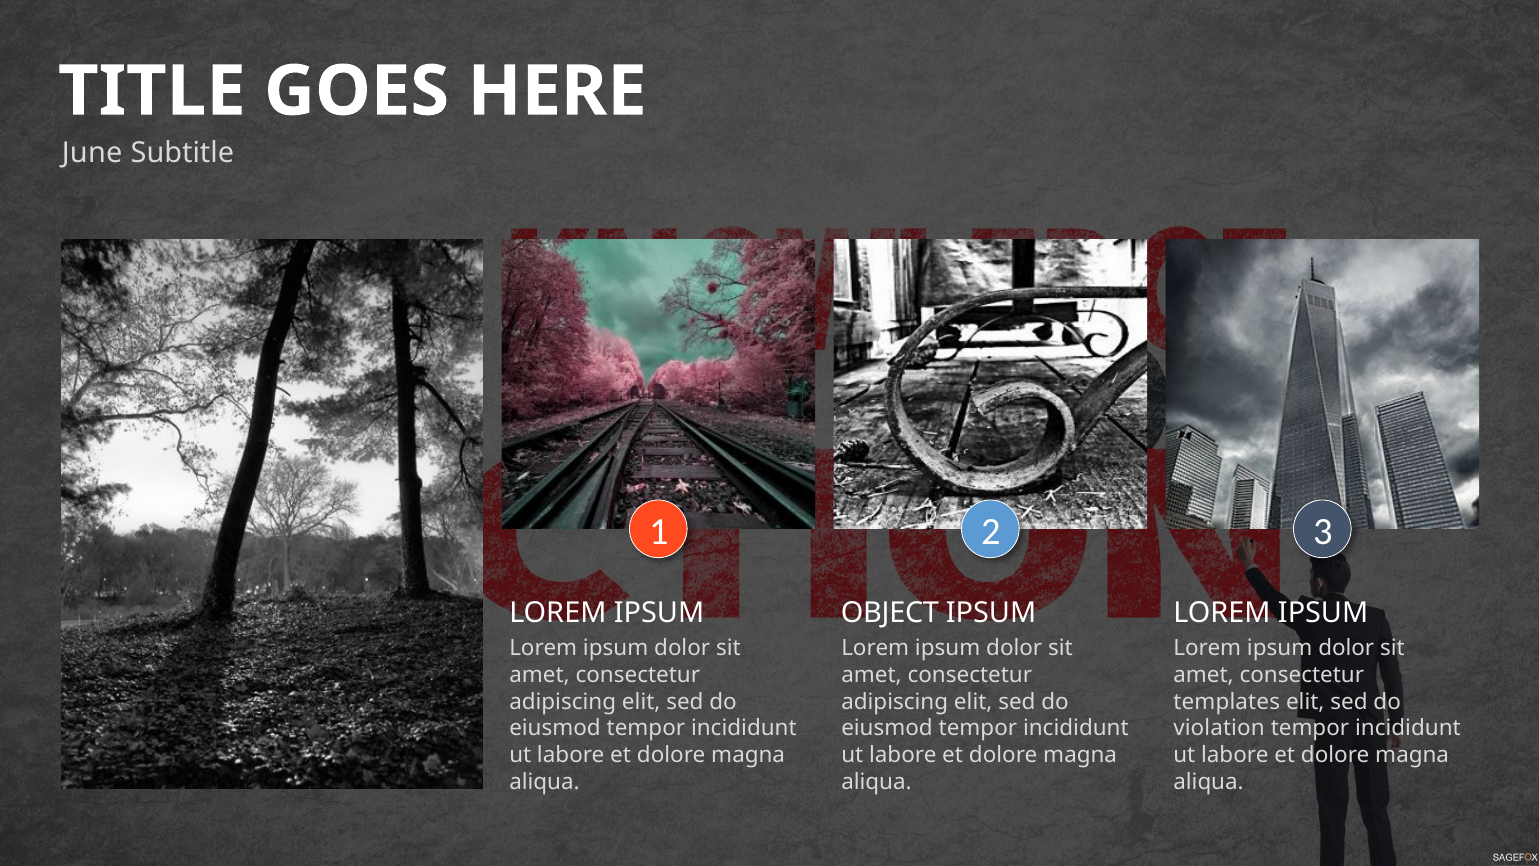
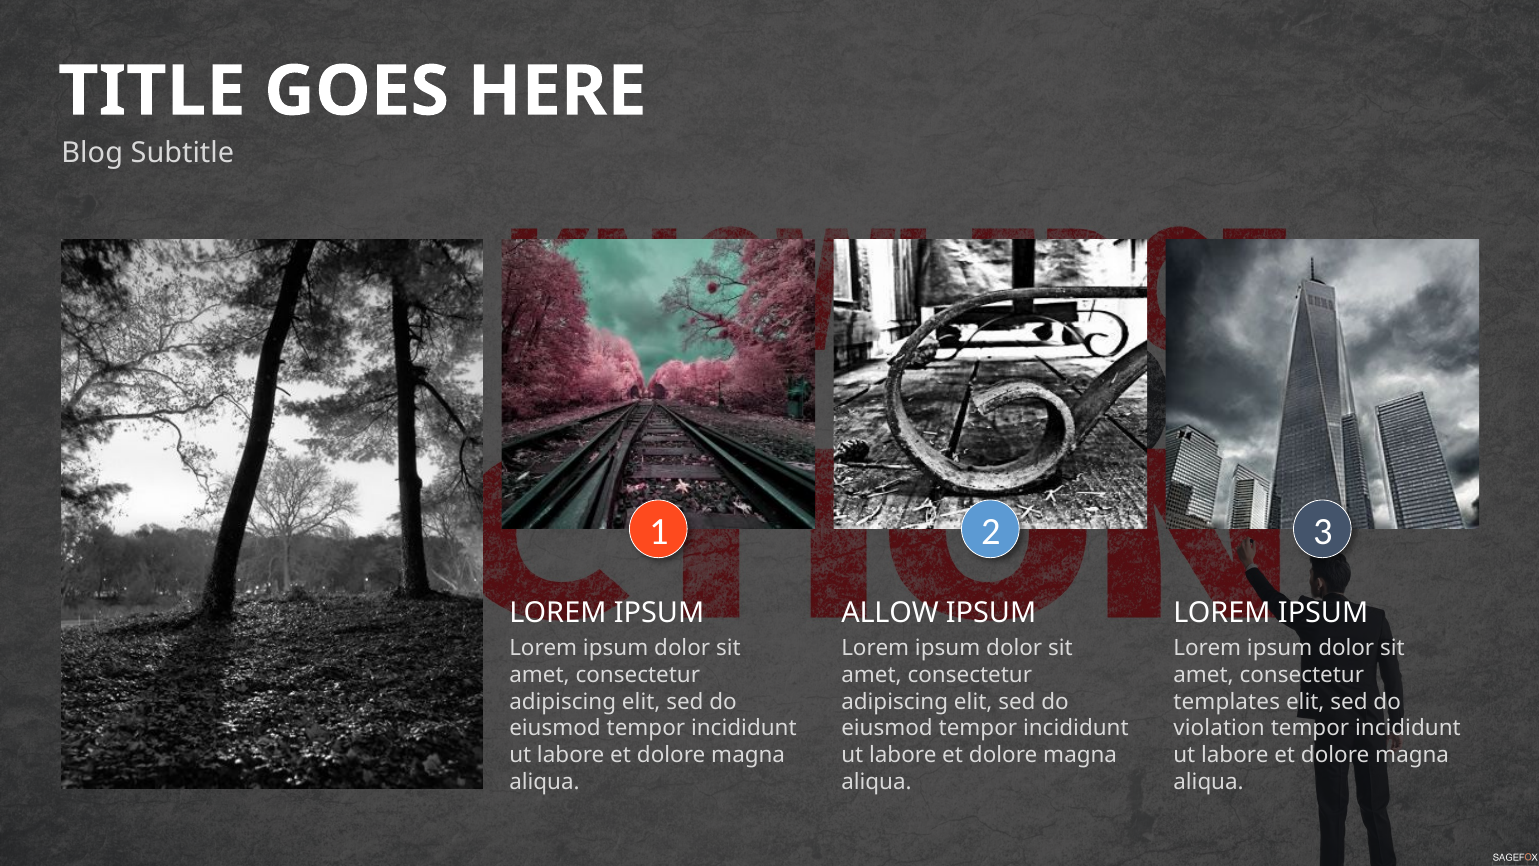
June: June -> Blog (92, 153)
OBJECT: OBJECT -> ALLOW (890, 613)
